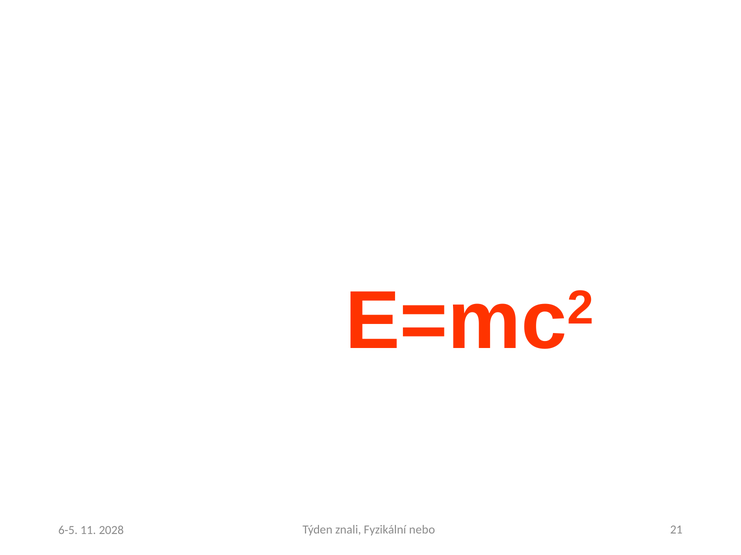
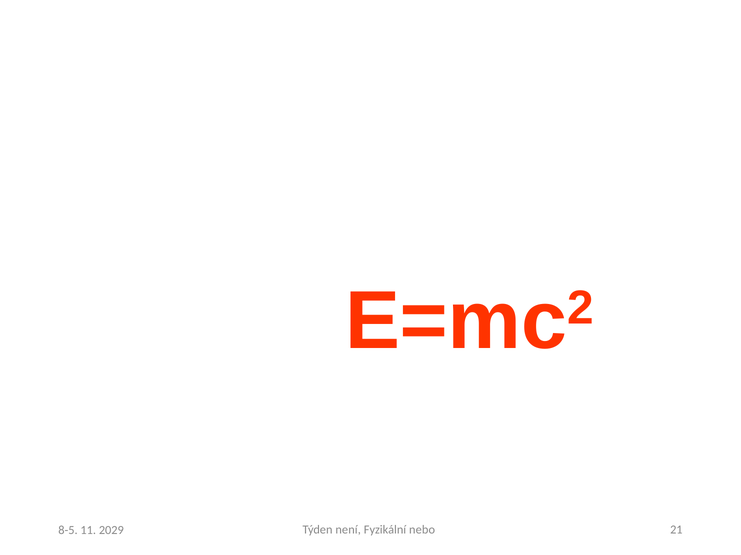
znali: znali -> není (348, 531)
6-5: 6-5 -> 8-5 (68, 531)
2028: 2028 -> 2029 (111, 531)
